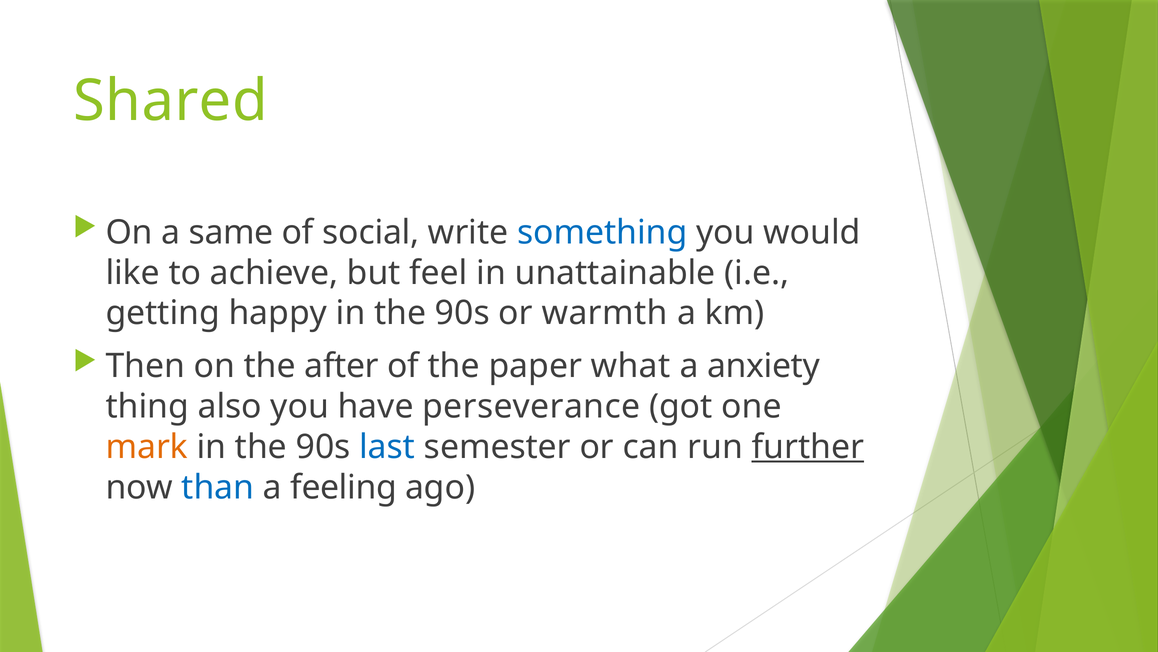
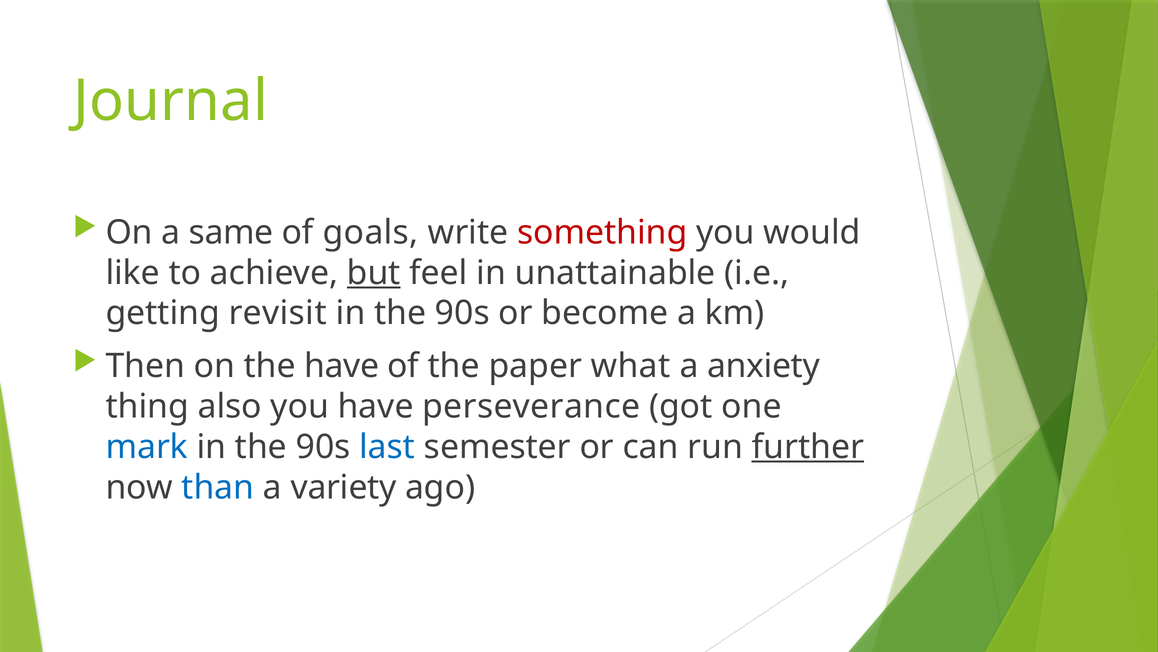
Shared: Shared -> Journal (171, 101)
social: social -> goals (371, 232)
something colour: blue -> red (602, 232)
but underline: none -> present (374, 273)
happy: happy -> revisit (278, 313)
warmth: warmth -> become (605, 313)
the after: after -> have (342, 366)
mark colour: orange -> blue (147, 446)
feeling: feeling -> variety (344, 487)
